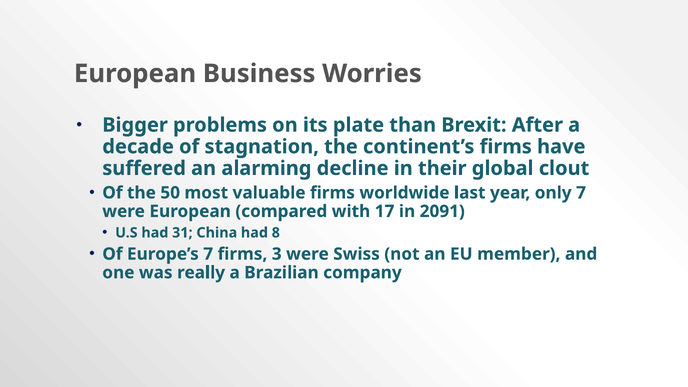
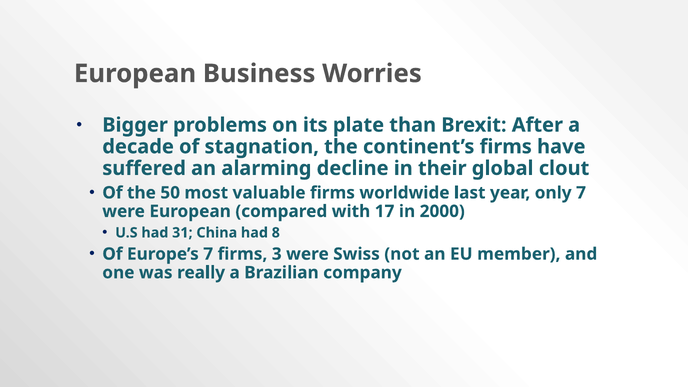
2091: 2091 -> 2000 (442, 211)
